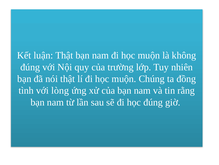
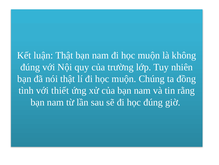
lòng: lòng -> thiết (60, 90)
